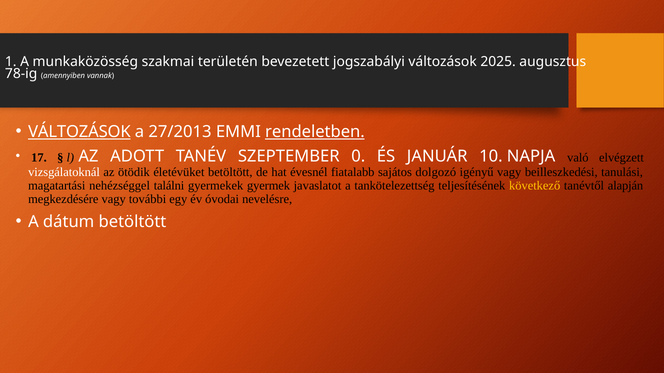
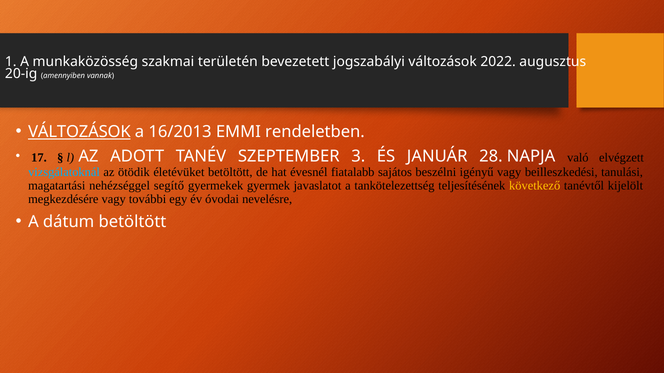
2025: 2025 -> 2022 (498, 62)
78-ig: 78-ig -> 20-ig (21, 74)
27/2013: 27/2013 -> 16/2013 (180, 132)
rendeletben underline: present -> none (315, 132)
0: 0 -> 3 (358, 157)
10: 10 -> 28 (491, 157)
vizsgálatoknál colour: white -> light blue (64, 172)
dolgozó: dolgozó -> beszélni (436, 172)
találni: találni -> segítő (169, 186)
alapján: alapján -> kijelölt (625, 186)
